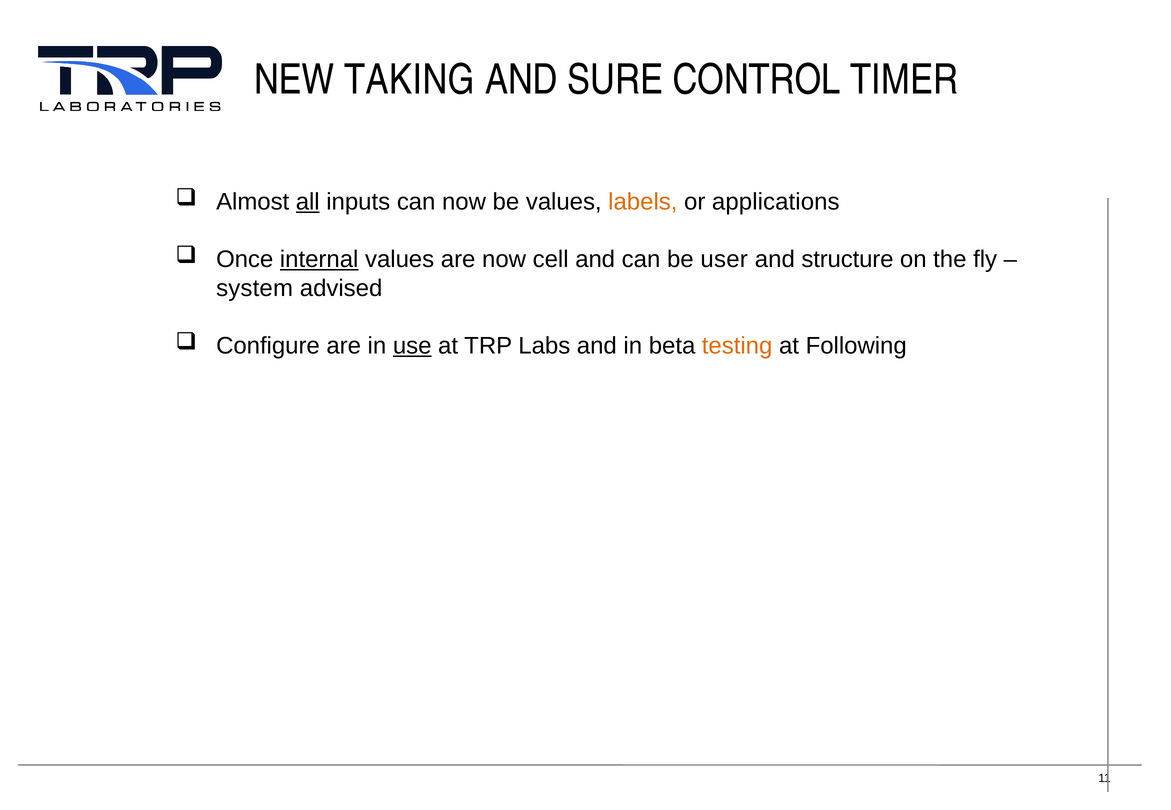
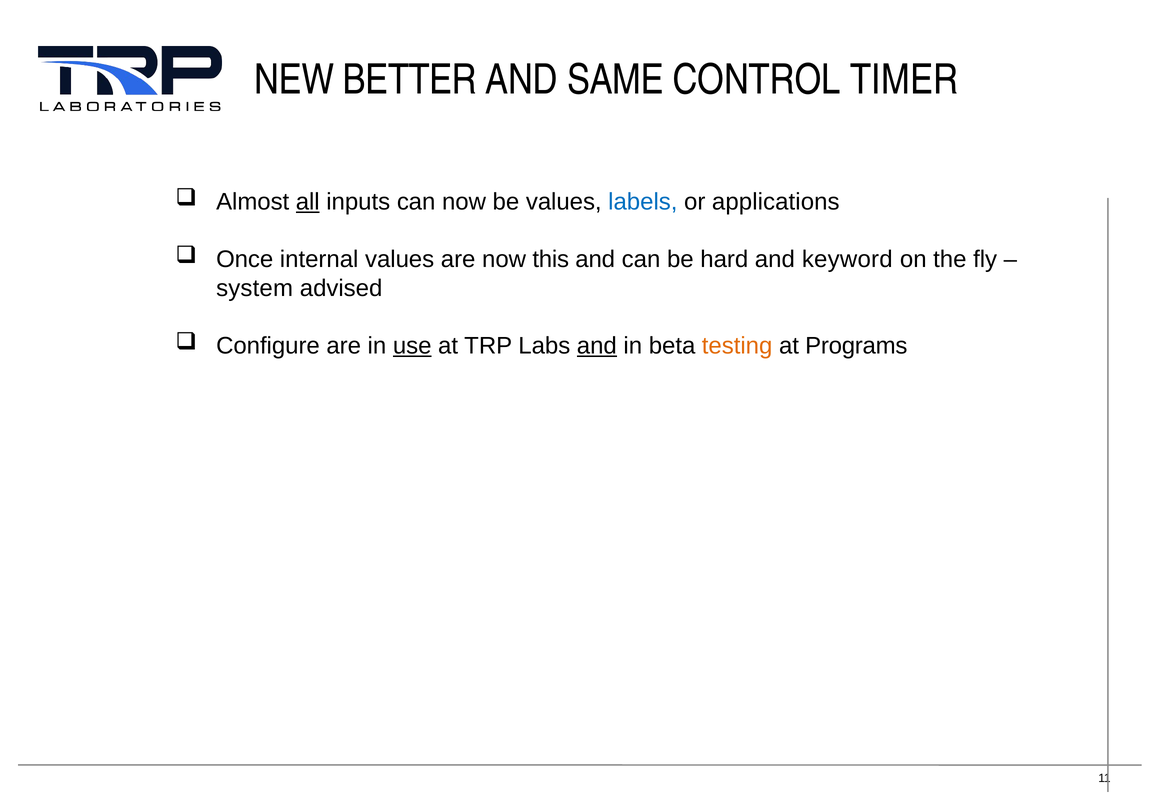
TAKING: TAKING -> BETTER (410, 80)
SURE: SURE -> SAME (615, 80)
labels colour: orange -> blue (643, 202)
internal underline: present -> none (319, 260)
cell: cell -> this (551, 260)
user: user -> hard (724, 260)
structure: structure -> keyword (847, 260)
and underline: none -> present (597, 346)
Following: Following -> Programs (856, 346)
